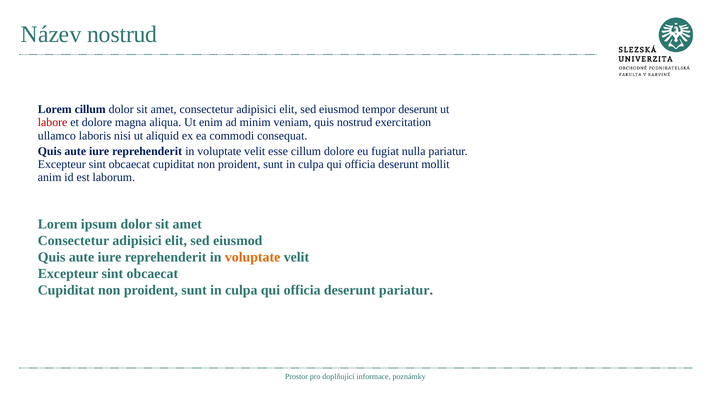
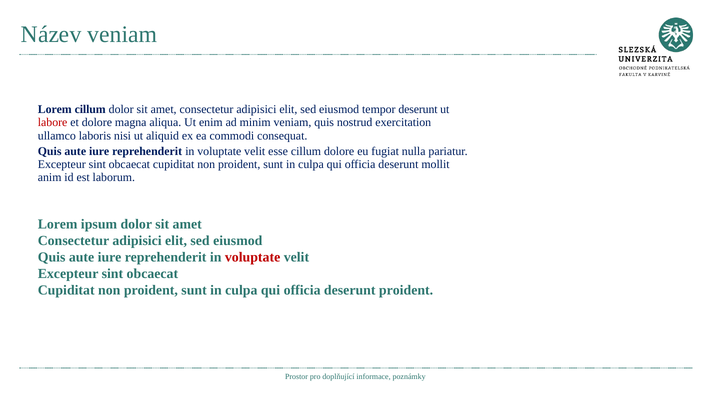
Název nostrud: nostrud -> veniam (122, 35)
voluptate colour: orange -> red (253, 257)
deserunt pariatur: pariatur -> proident (406, 290)
